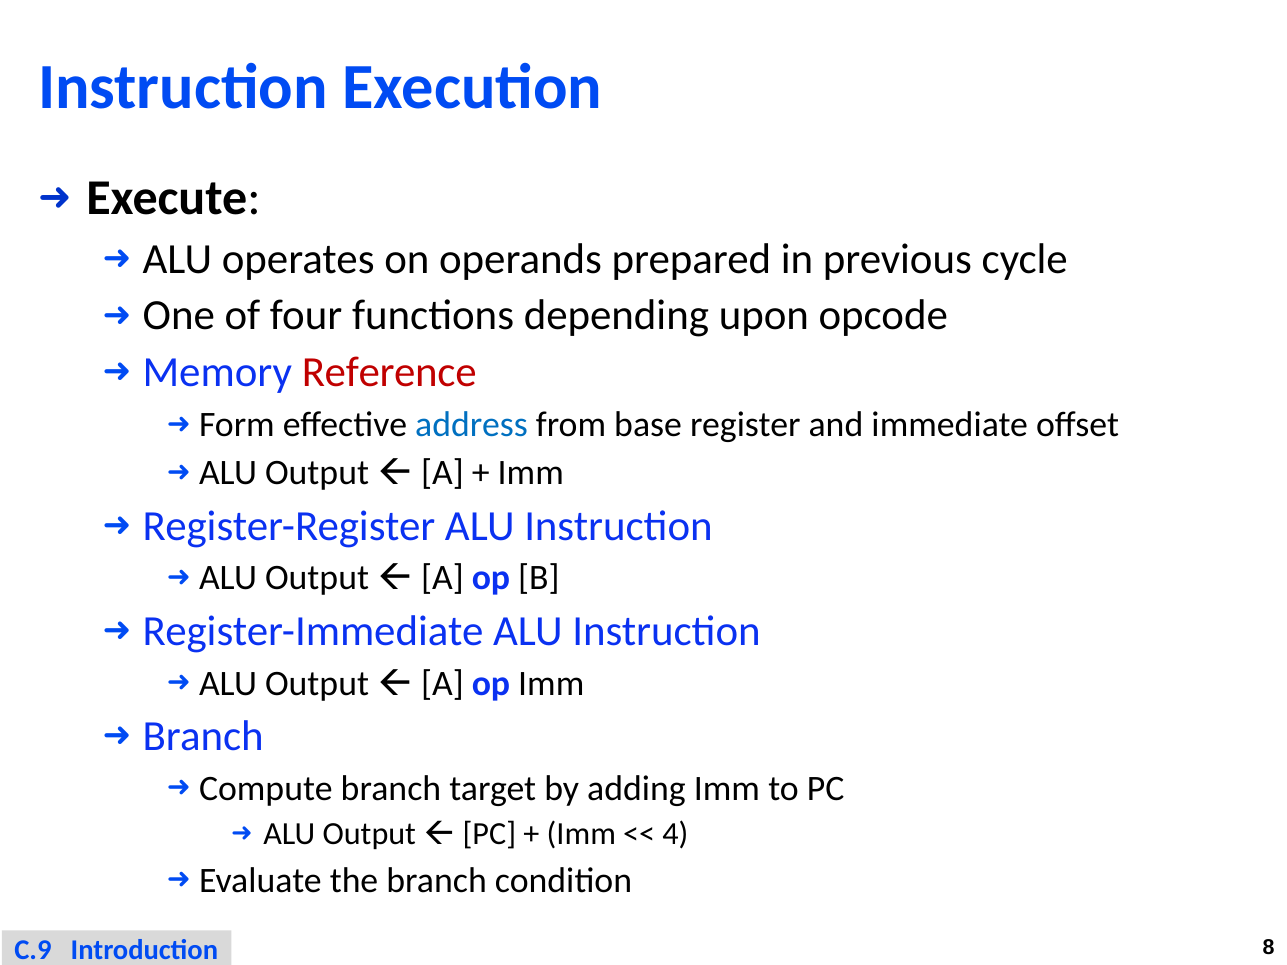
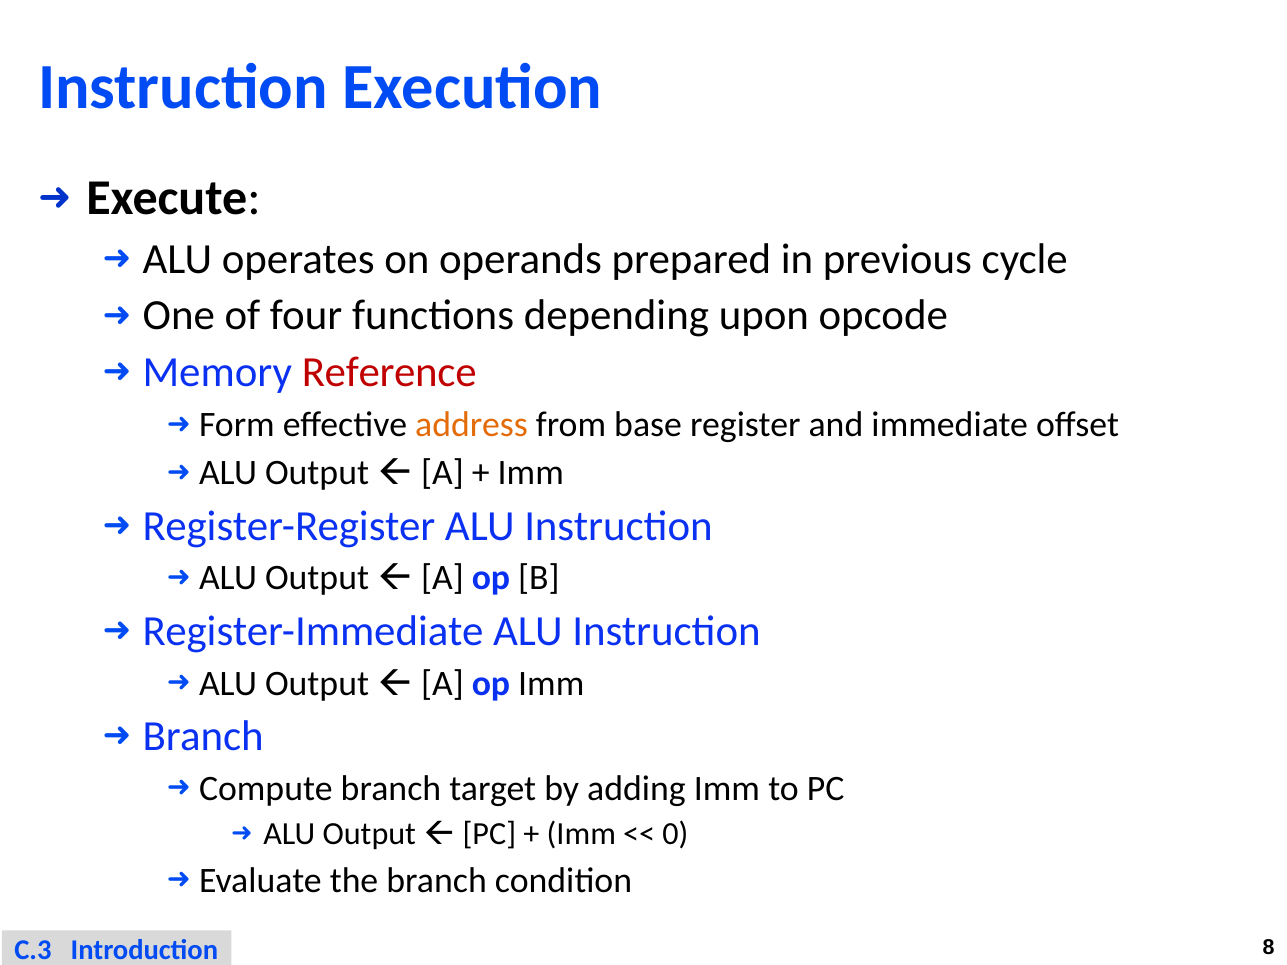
address colour: blue -> orange (472, 425)
4: 4 -> 0 (675, 834)
C.9: C.9 -> C.3 (33, 950)
